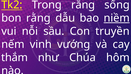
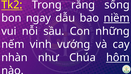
bon rằng: rằng -> ngay (38, 18)
truyền: truyền -> những (113, 31)
thắm: thắm -> nhàn (14, 57)
hôm underline: none -> present (118, 57)
